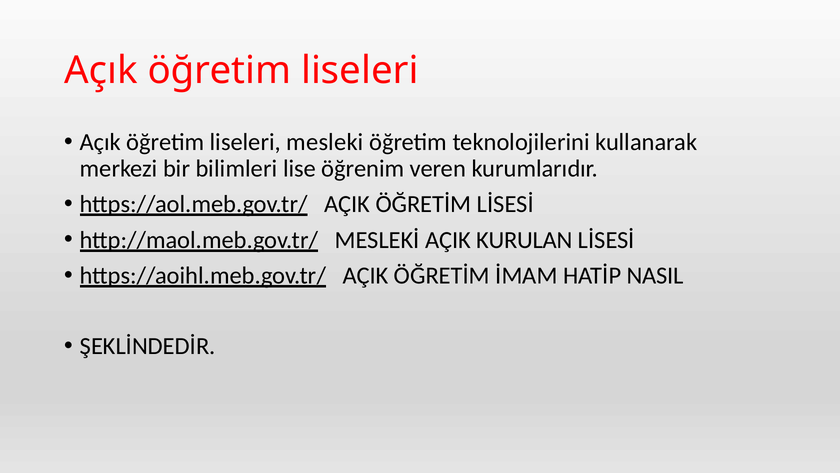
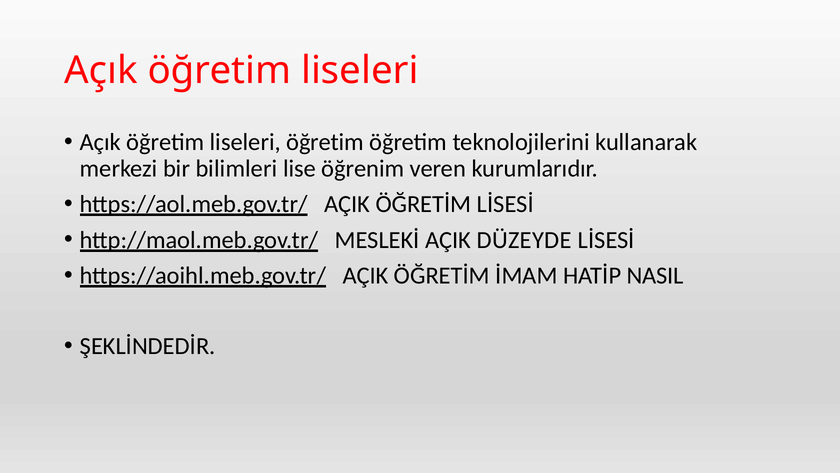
liseleri mesleki: mesleki -> öğretim (325, 142)
KURULAN: KURULAN -> DÜZEYDE (524, 240)
